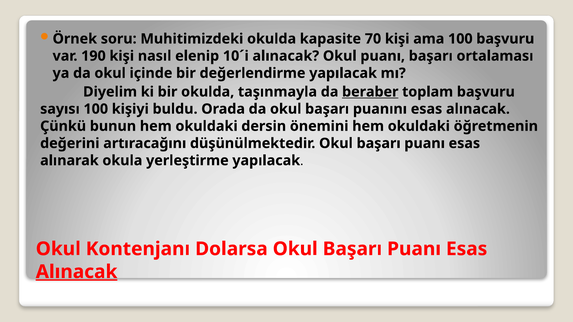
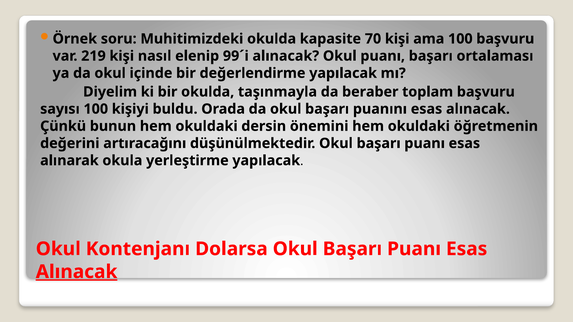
190: 190 -> 219 (93, 56)
10´i: 10´i -> 99´i (236, 56)
beraber underline: present -> none (370, 92)
